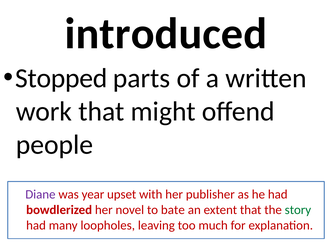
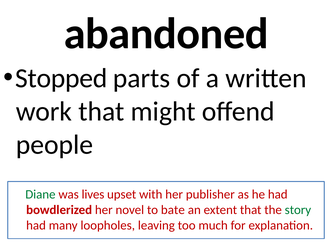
introduced: introduced -> abandoned (166, 34)
Diane colour: purple -> green (40, 194)
year: year -> lives (93, 194)
